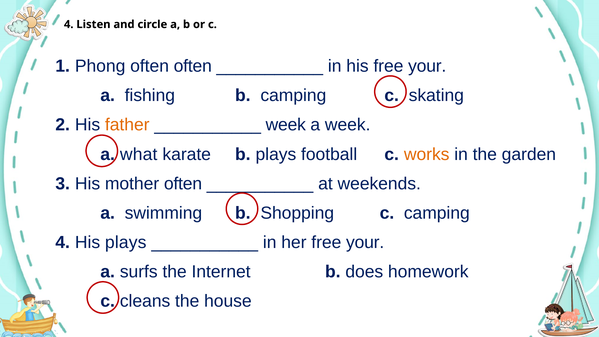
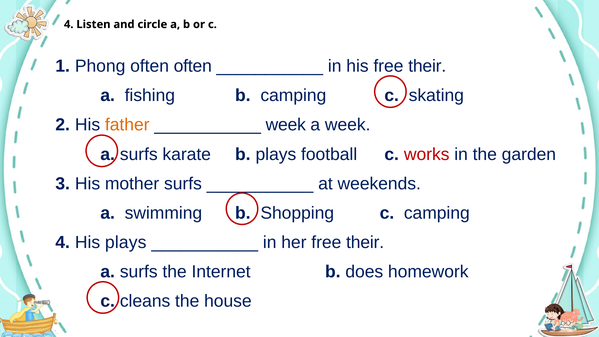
his free your: your -> their (427, 66)
what: what -> surfs (139, 154)
works colour: orange -> red (427, 154)
mother often: often -> surfs (183, 184)
her free your: your -> their (365, 242)
